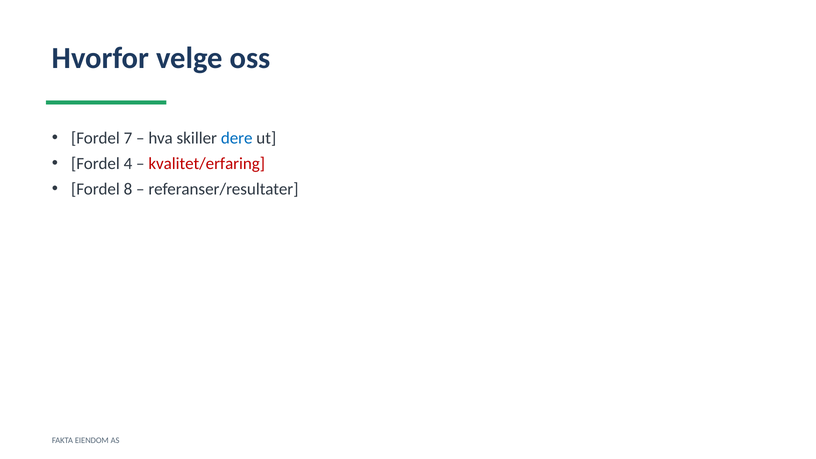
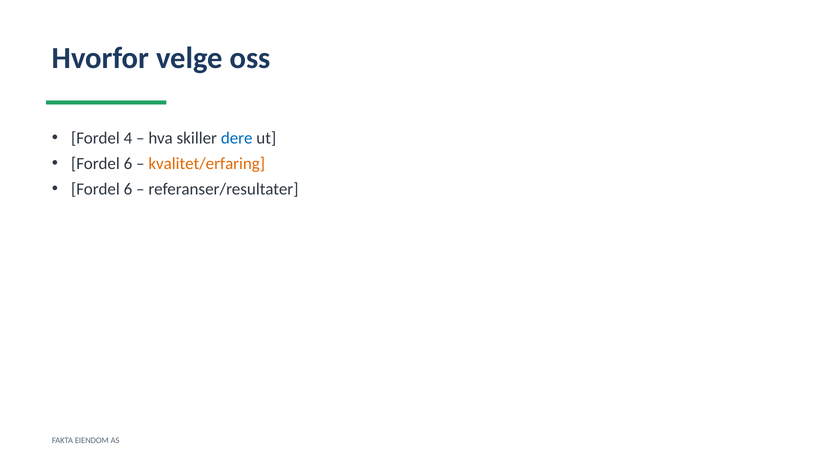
7: 7 -> 4 (128, 138)
4: 4 -> 6 (128, 164)
kvalitet/erfaring colour: red -> orange (207, 164)
8: 8 -> 6 (128, 189)
